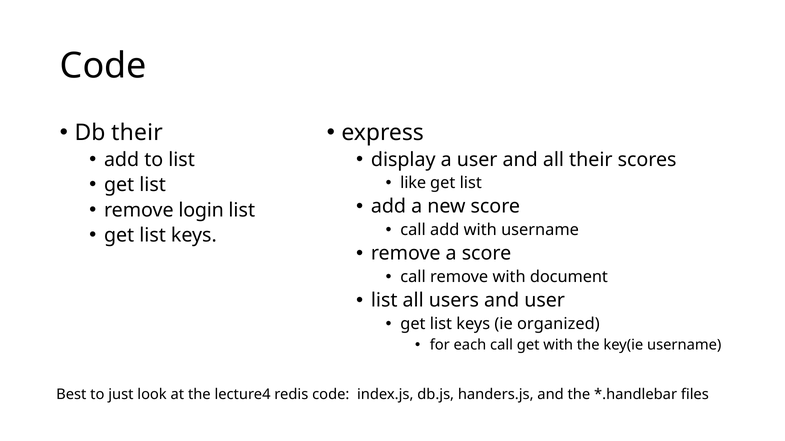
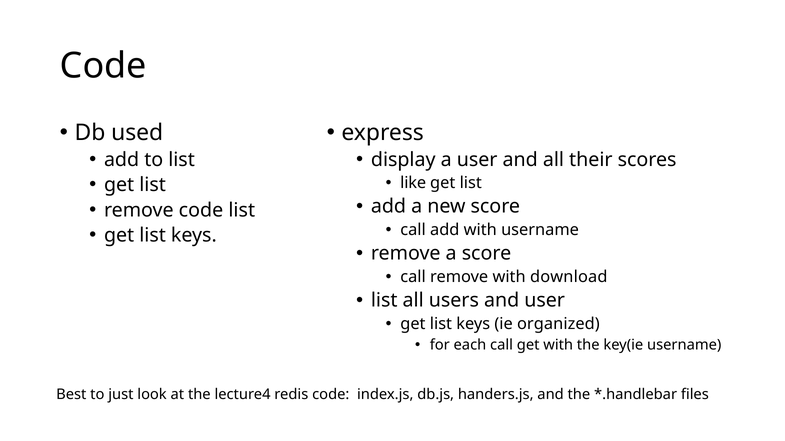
Db their: their -> used (137, 133)
remove login: login -> code (201, 210)
document: document -> download (569, 277)
